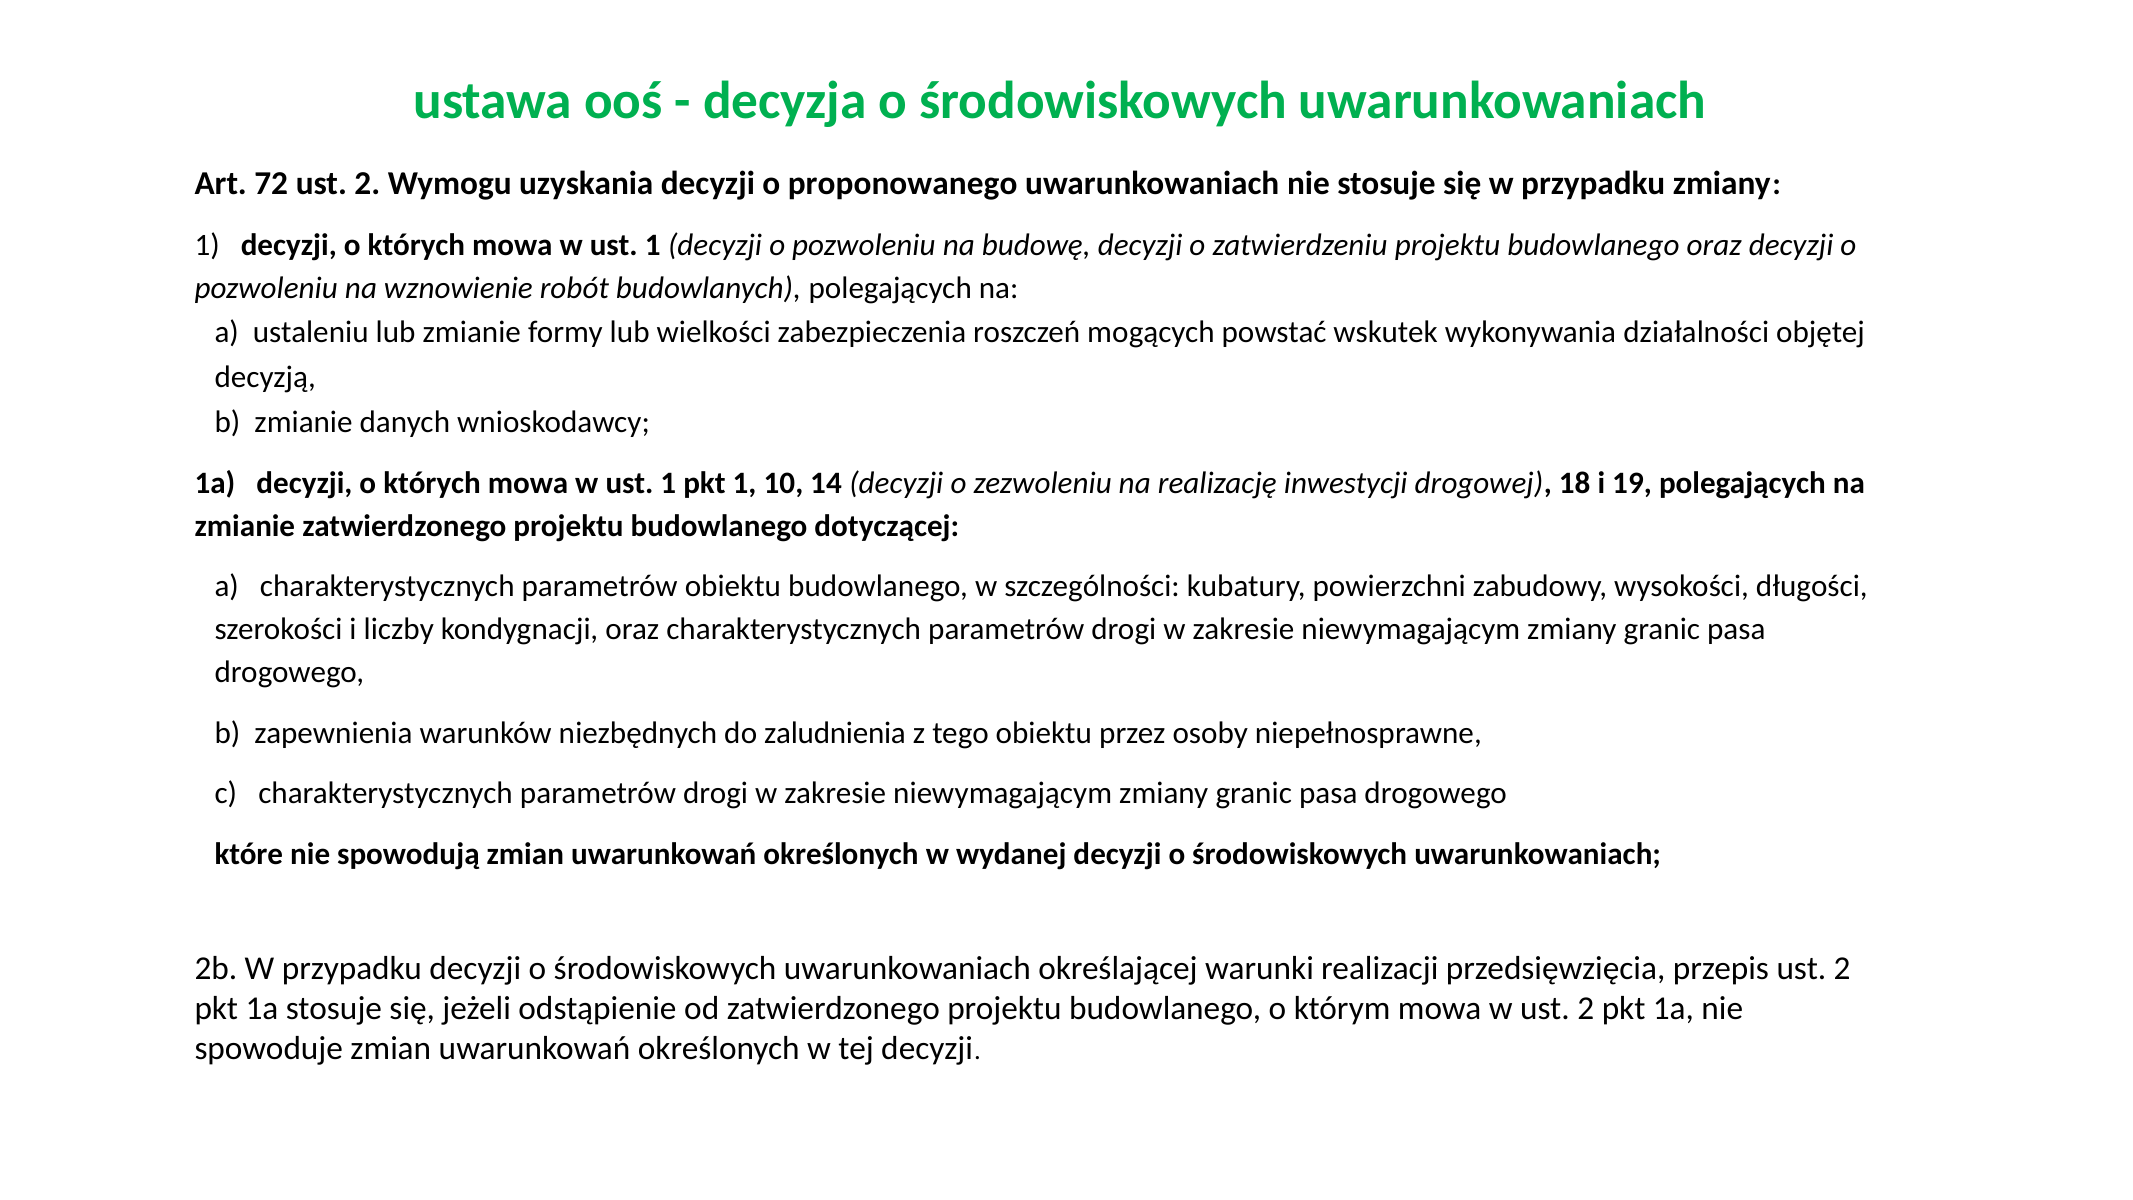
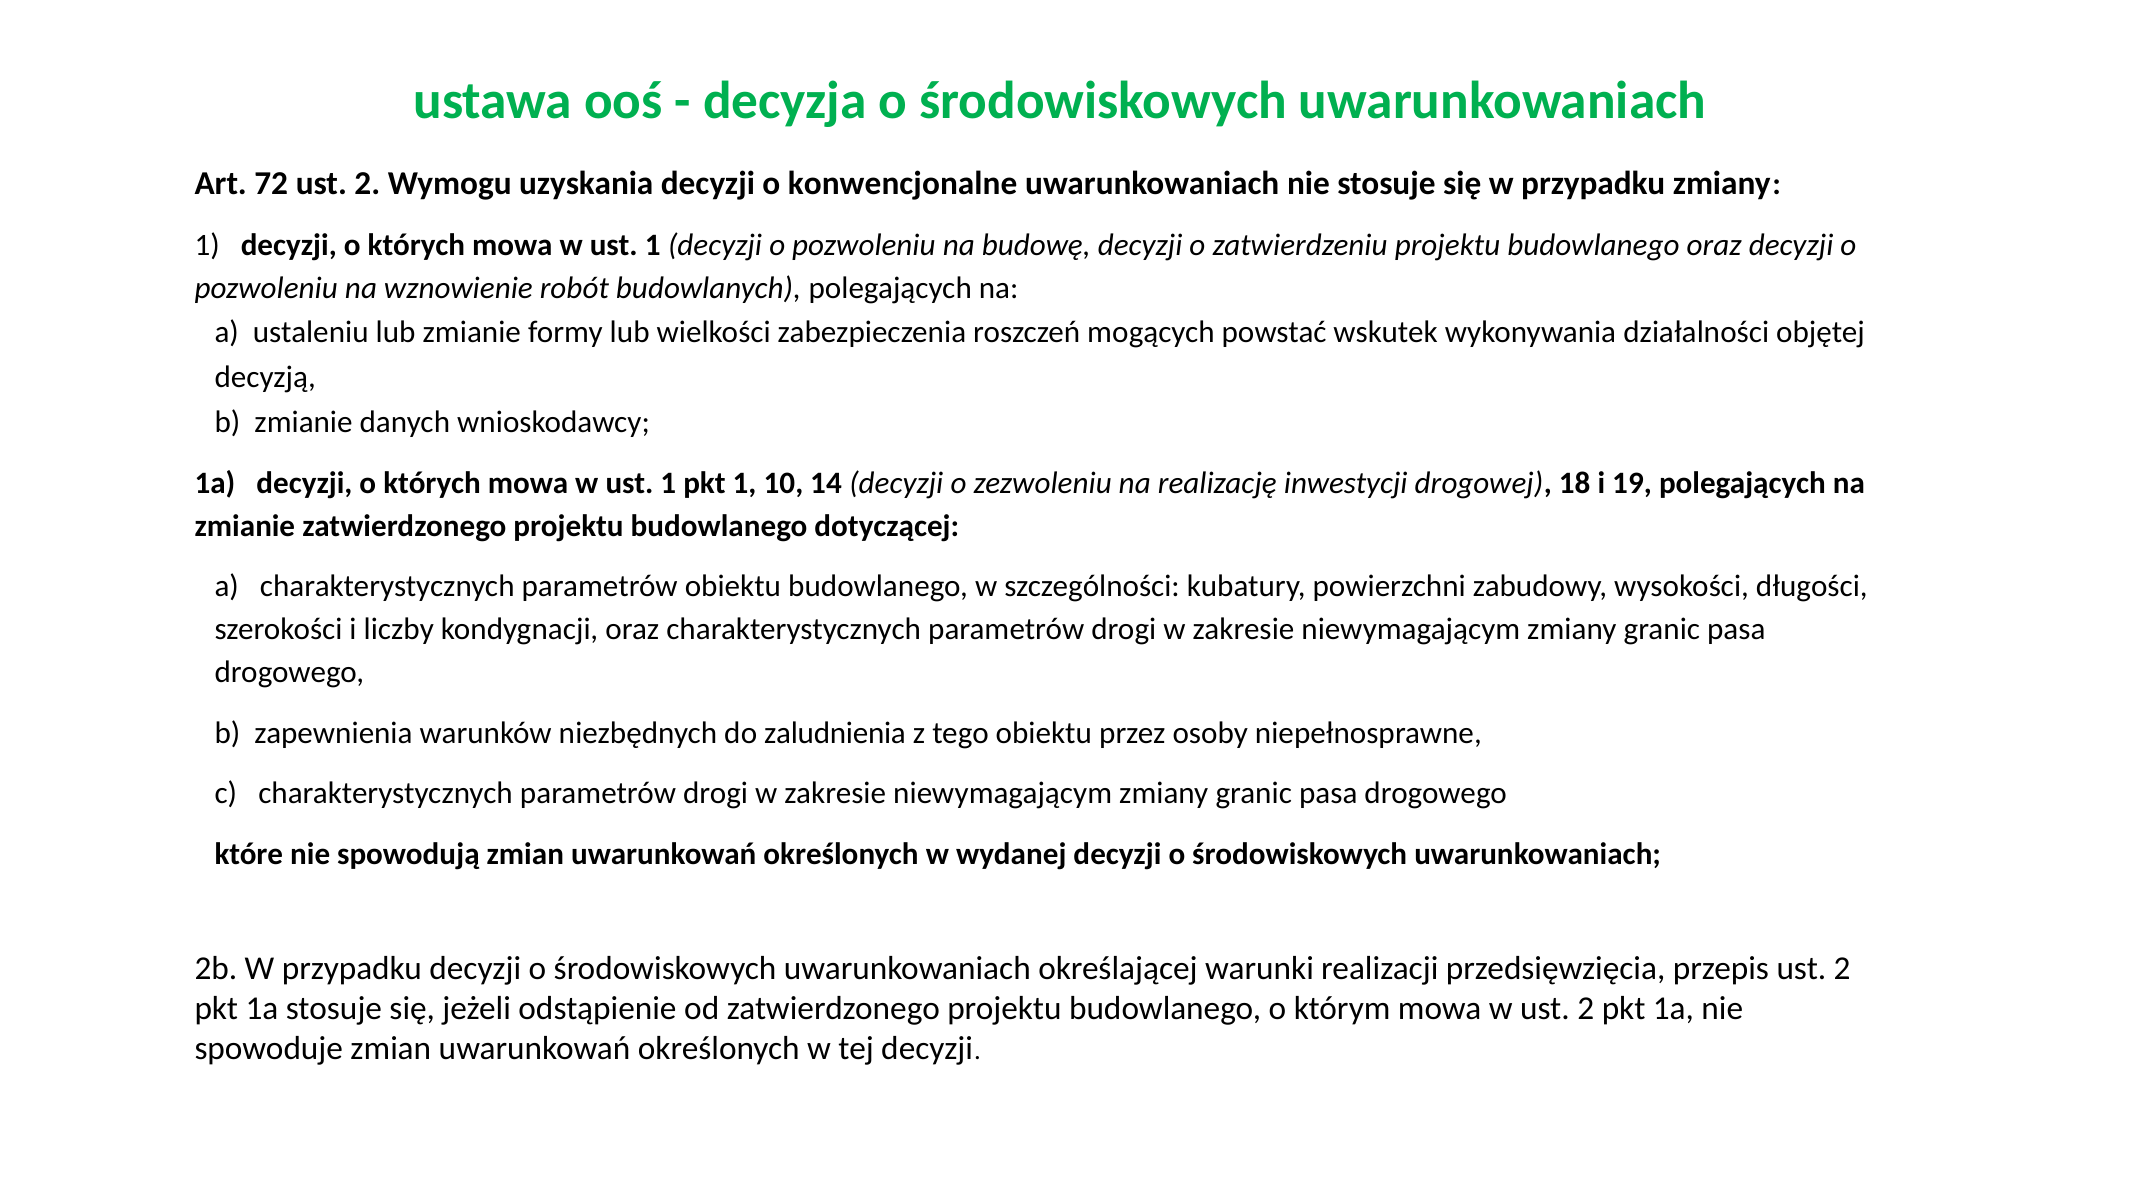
proponowanego: proponowanego -> konwencjonalne (903, 183)
